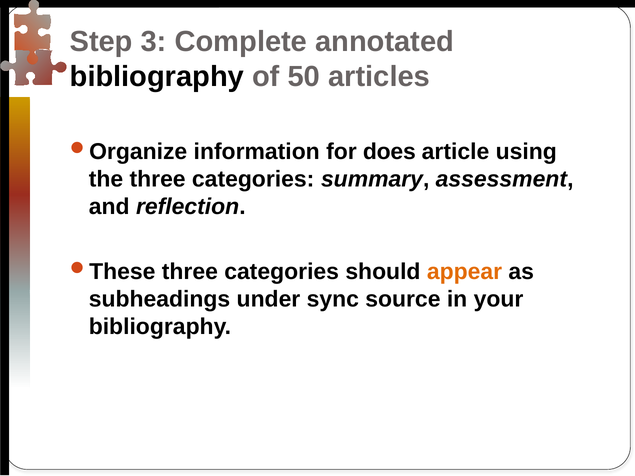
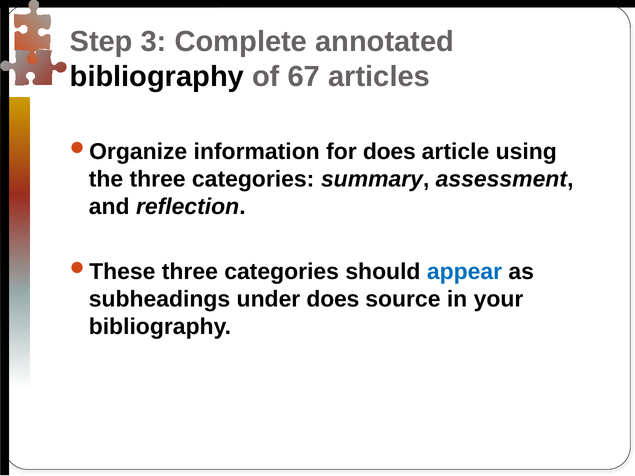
50: 50 -> 67 (304, 77)
appear colour: orange -> blue (464, 272)
under sync: sync -> does (333, 299)
